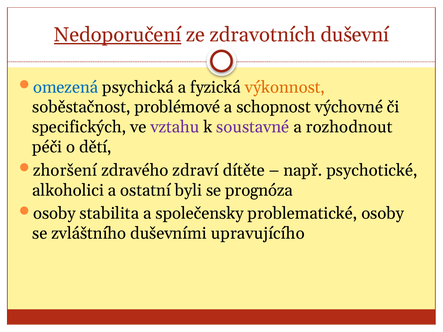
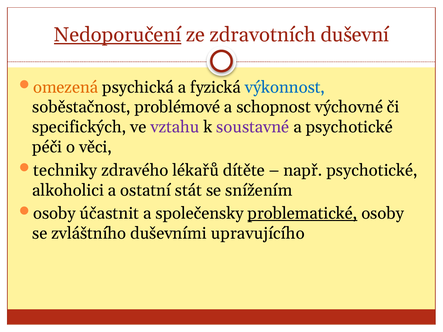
omezená colour: blue -> orange (66, 87)
výkonnost colour: orange -> blue (285, 87)
a rozhodnout: rozhodnout -> psychotické (349, 127)
dětí: dětí -> věci (95, 147)
zhoršení: zhoršení -> techniky (65, 170)
zdraví: zdraví -> lékařů (196, 170)
byli: byli -> stát (188, 190)
prognóza: prognóza -> snížením (259, 190)
stabilita: stabilita -> účastnit (109, 214)
problematické underline: none -> present (302, 214)
